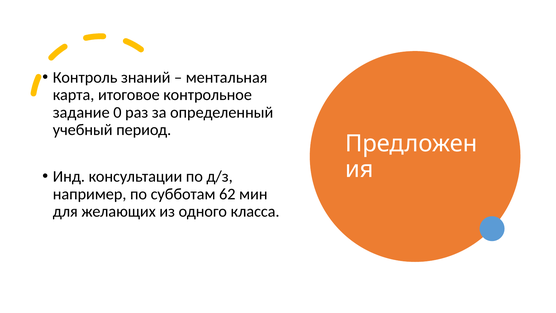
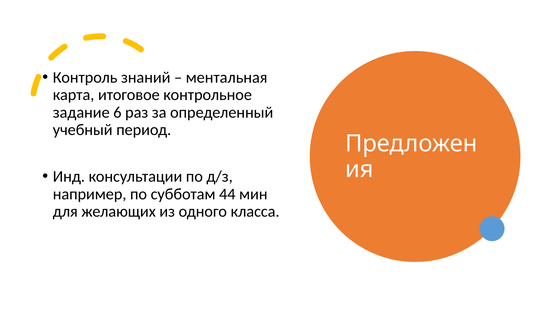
0: 0 -> 6 (117, 112)
62: 62 -> 44 (227, 194)
